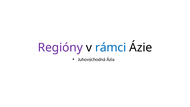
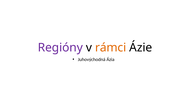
rámci colour: blue -> orange (111, 47)
